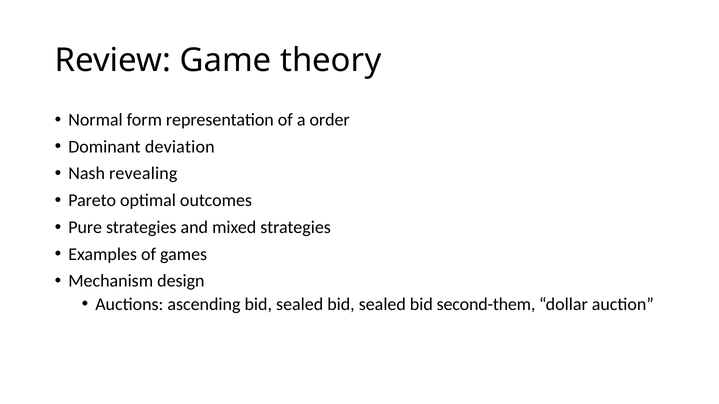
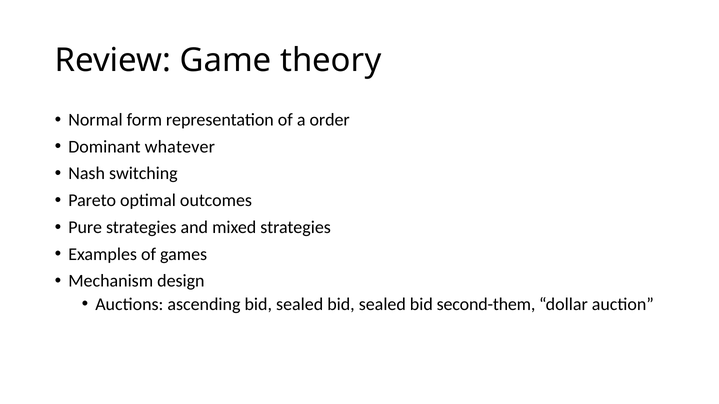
deviation: deviation -> whatever (180, 147)
revealing: revealing -> switching (143, 174)
